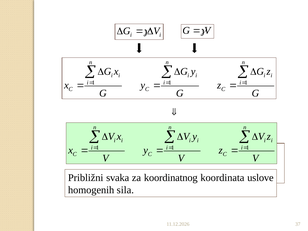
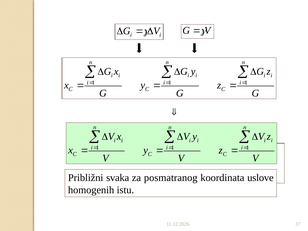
koordinatnog: koordinatnog -> posmatranog (171, 178)
sila: sila -> istu (125, 190)
